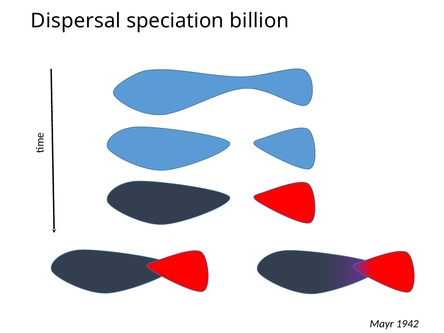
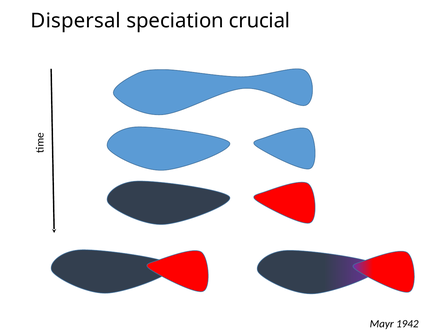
billion: billion -> crucial (260, 21)
